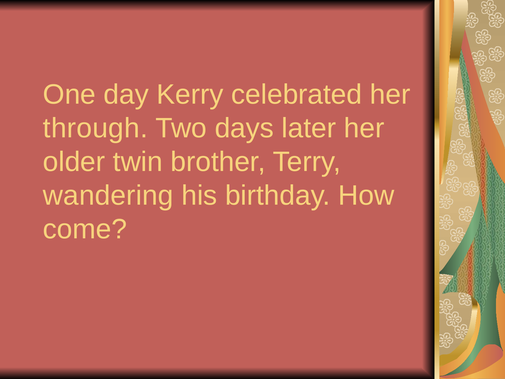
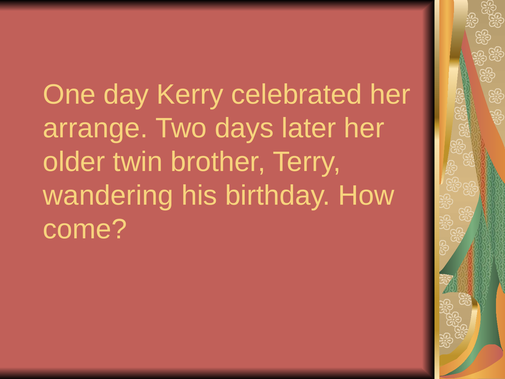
through: through -> arrange (96, 128)
